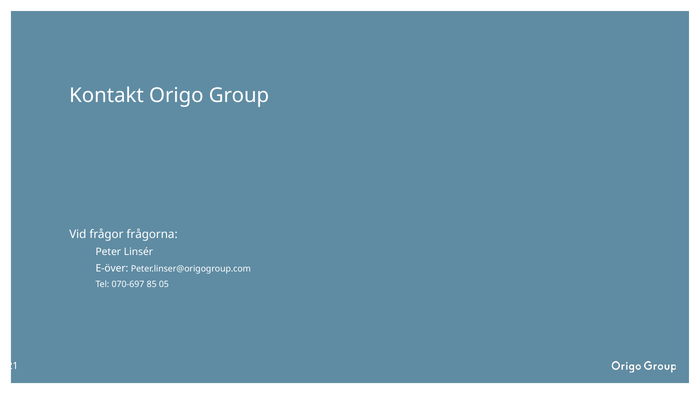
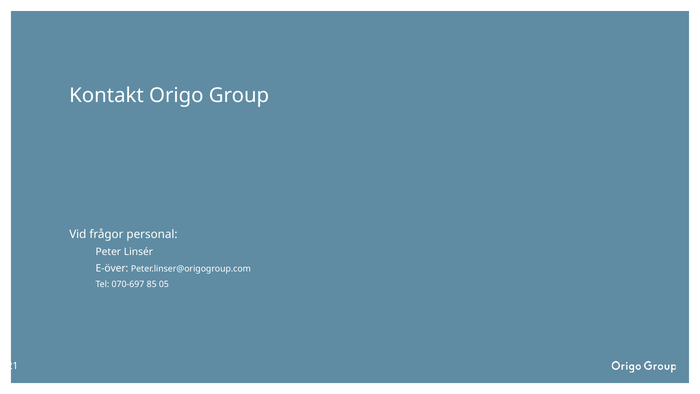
frågorna: frågorna -> personal (152, 234)
